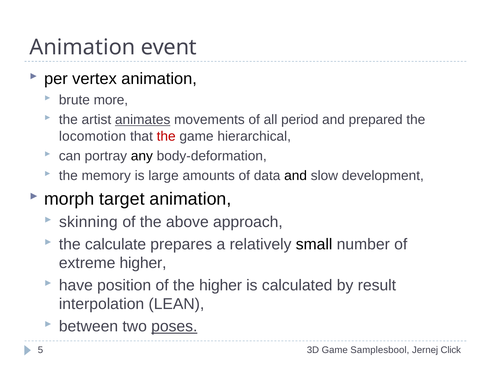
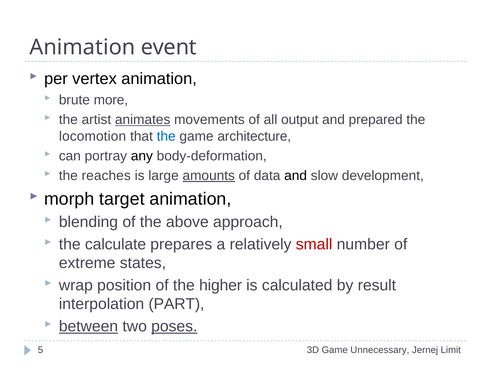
period: period -> output (300, 120)
the colour: red -> blue (166, 136)
hierarchical: hierarchical -> architecture (254, 136)
memory: memory -> reaches (106, 176)
amounts underline: none -> present (209, 176)
skinning: skinning -> blending (88, 222)
small colour: black -> red (314, 245)
extreme higher: higher -> states (143, 263)
have: have -> wrap (76, 286)
LEAN: LEAN -> PART (176, 304)
between underline: none -> present (88, 327)
Samplesbool: Samplesbool -> Unnecessary (380, 350)
Click: Click -> Limit (451, 350)
